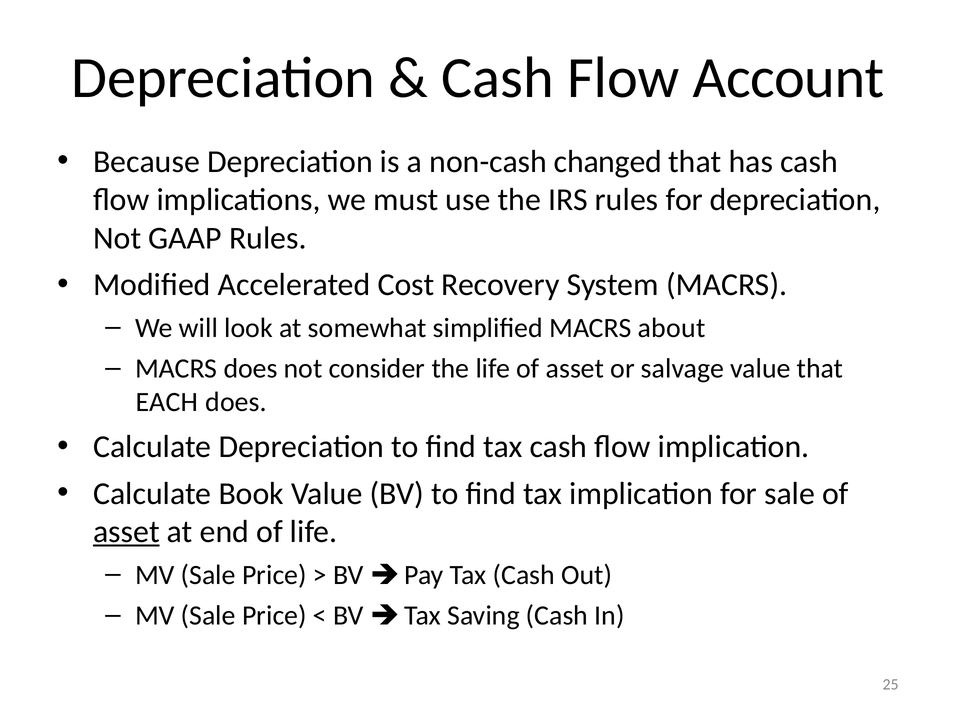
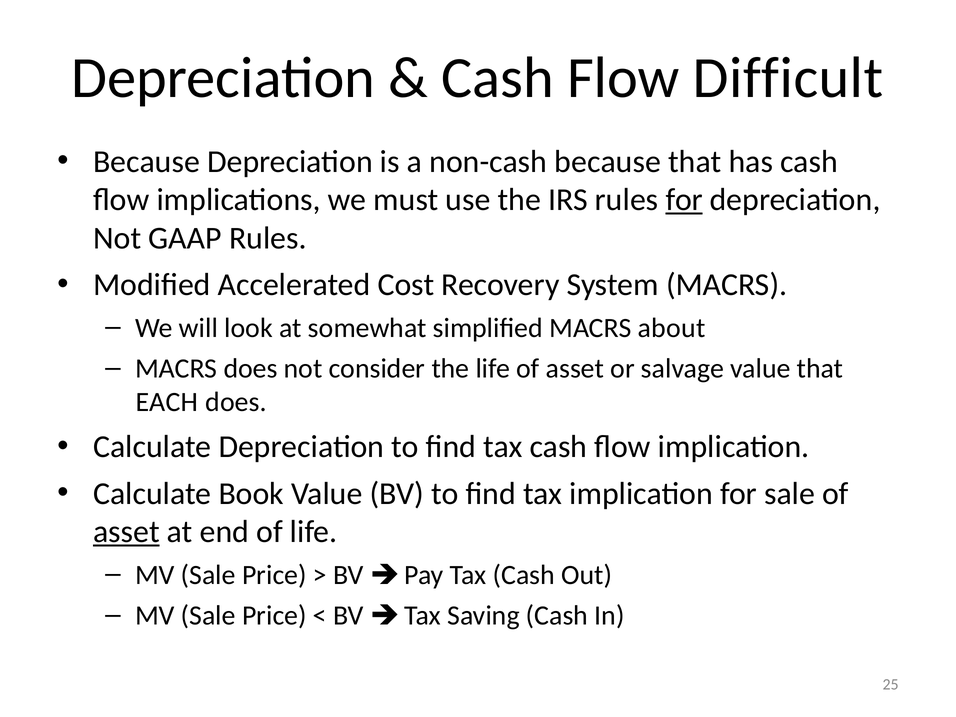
Account: Account -> Difficult (788, 78)
non-cash changed: changed -> because (608, 162)
for underline: none -> present (684, 200)
